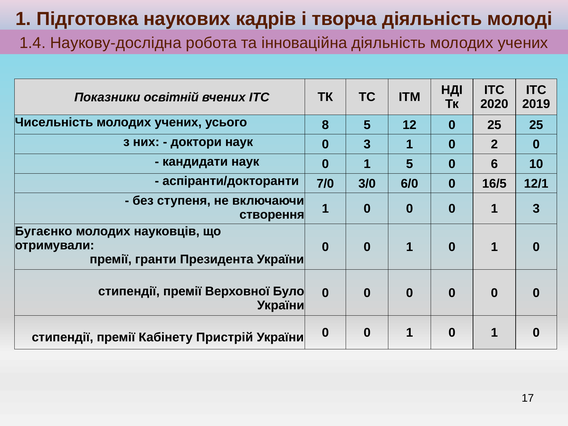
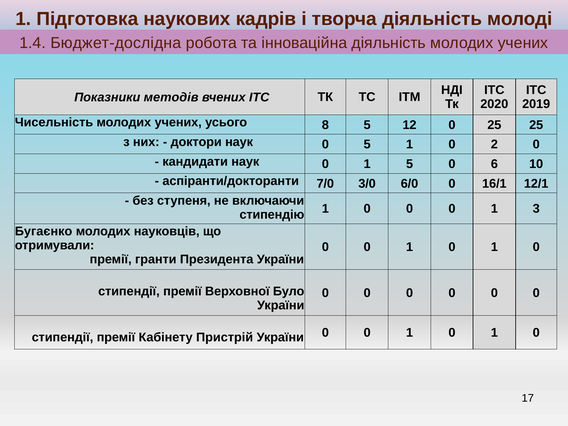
Наукову-дослідна: Наукову-дослідна -> Бюджет-дослідна (116, 43)
освітній: освітній -> методів (171, 97)
0 3: 3 -> 5 (367, 145)
16/5: 16/5 -> 16/1 (494, 184)
створення: створення -> стипендію (272, 215)
